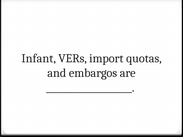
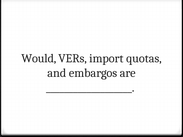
Infant: Infant -> Would (39, 58)
